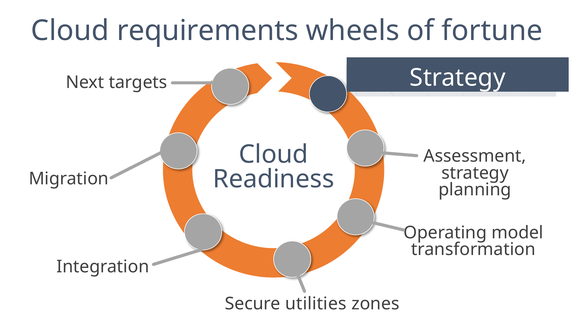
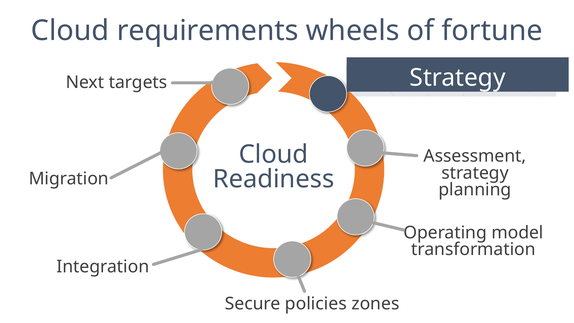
utilities: utilities -> policies (316, 304)
